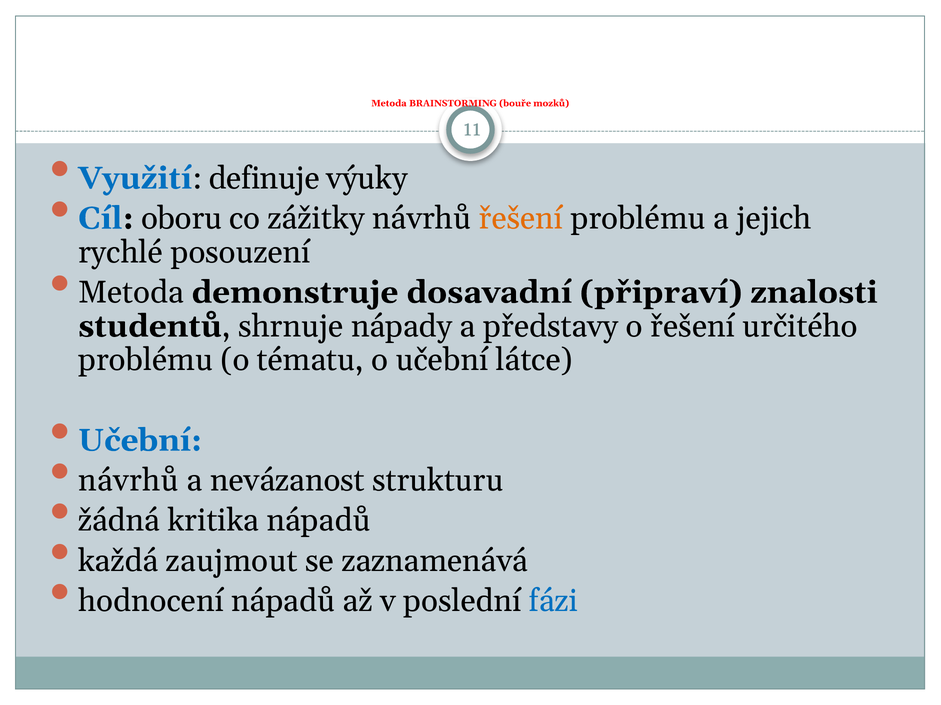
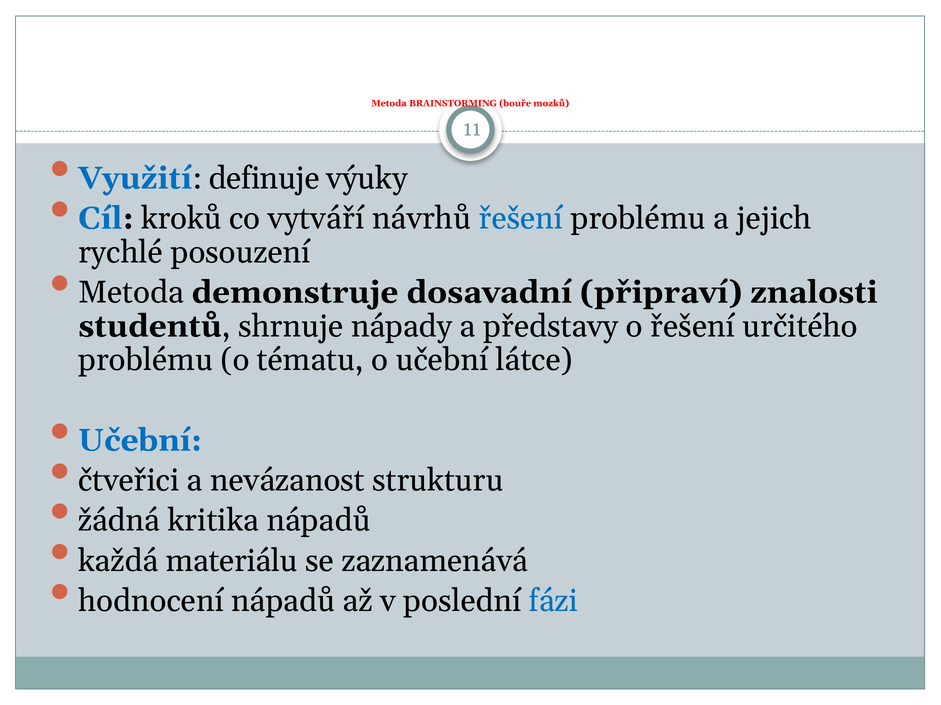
oboru: oboru -> kroků (182, 219)
zážitky: zážitky -> vytváří (316, 219)
řešení colour: orange -> blue (521, 219)
návrhů: návrhů -> čtveřici (129, 481)
zaujmout: zaujmout -> materiálu (232, 561)
